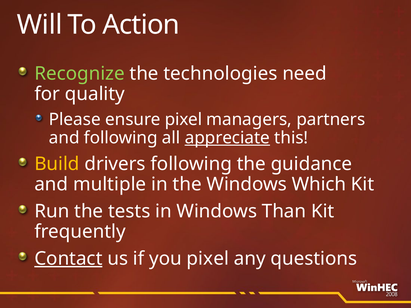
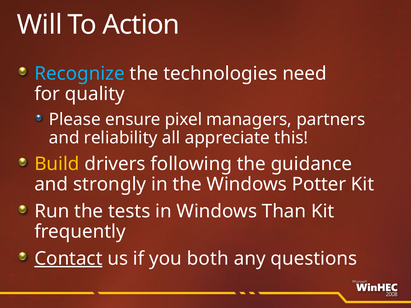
Recognize colour: light green -> light blue (80, 74)
and following: following -> reliability (121, 138)
appreciate underline: present -> none (227, 138)
multiple: multiple -> strongly (110, 184)
Which: Which -> Potter (319, 184)
you pixel: pixel -> both (208, 259)
